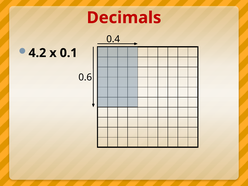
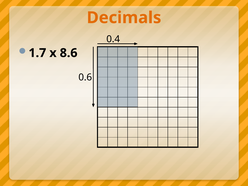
Decimals colour: red -> orange (124, 18)
4.2: 4.2 -> 1.7 (37, 53)
0.1: 0.1 -> 8.6 (69, 53)
